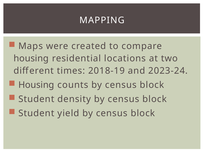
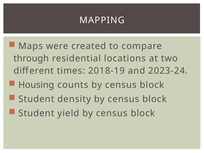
housing: housing -> through (31, 58)
